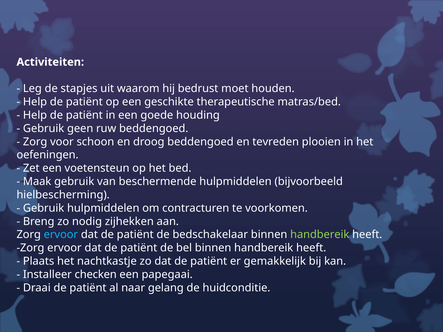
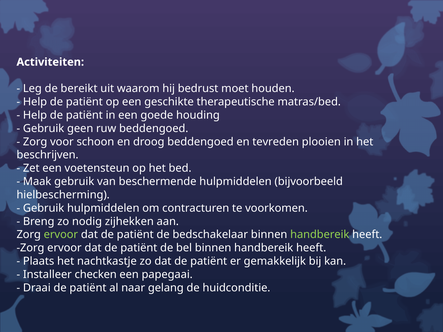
stapjes: stapjes -> bereikt (79, 89)
oefeningen: oefeningen -> beschrijven (48, 155)
ervoor colour: light blue -> light green (61, 235)
